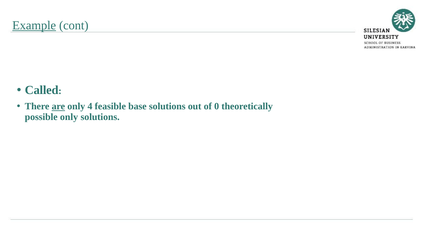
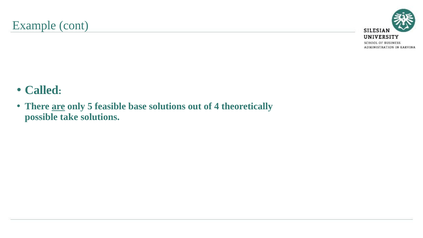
Example underline: present -> none (34, 25)
4: 4 -> 5 (90, 106)
0: 0 -> 4 (217, 106)
possible only: only -> take (69, 117)
